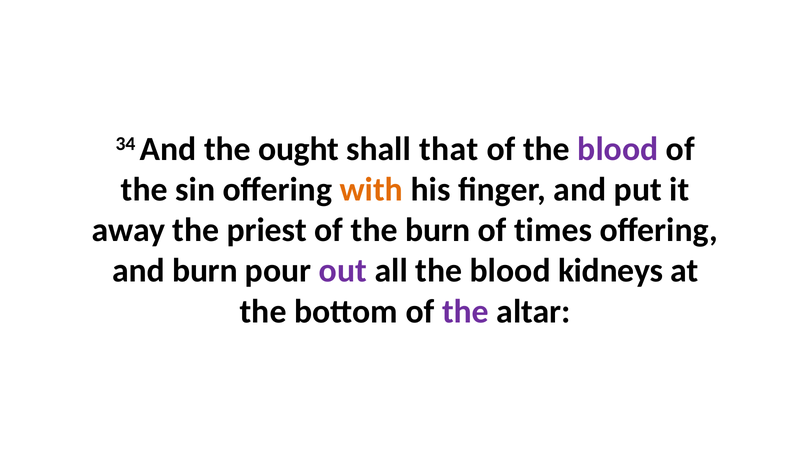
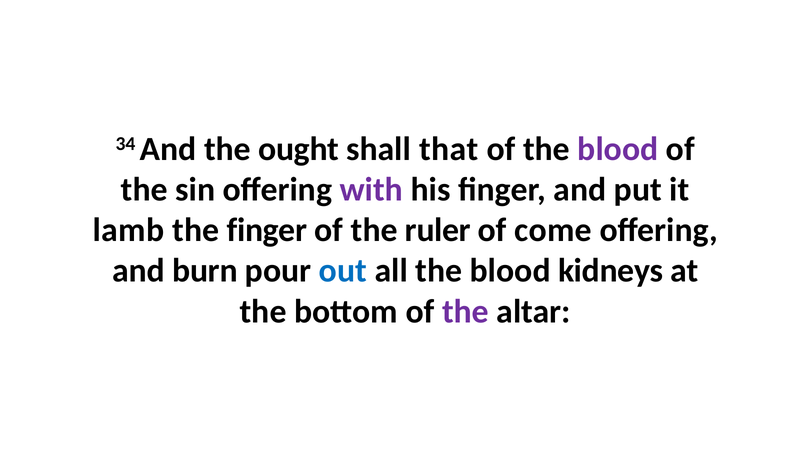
with colour: orange -> purple (371, 190)
away: away -> lamb (128, 230)
the priest: priest -> finger (267, 230)
the burn: burn -> ruler (438, 230)
times: times -> come (553, 230)
out colour: purple -> blue (343, 271)
